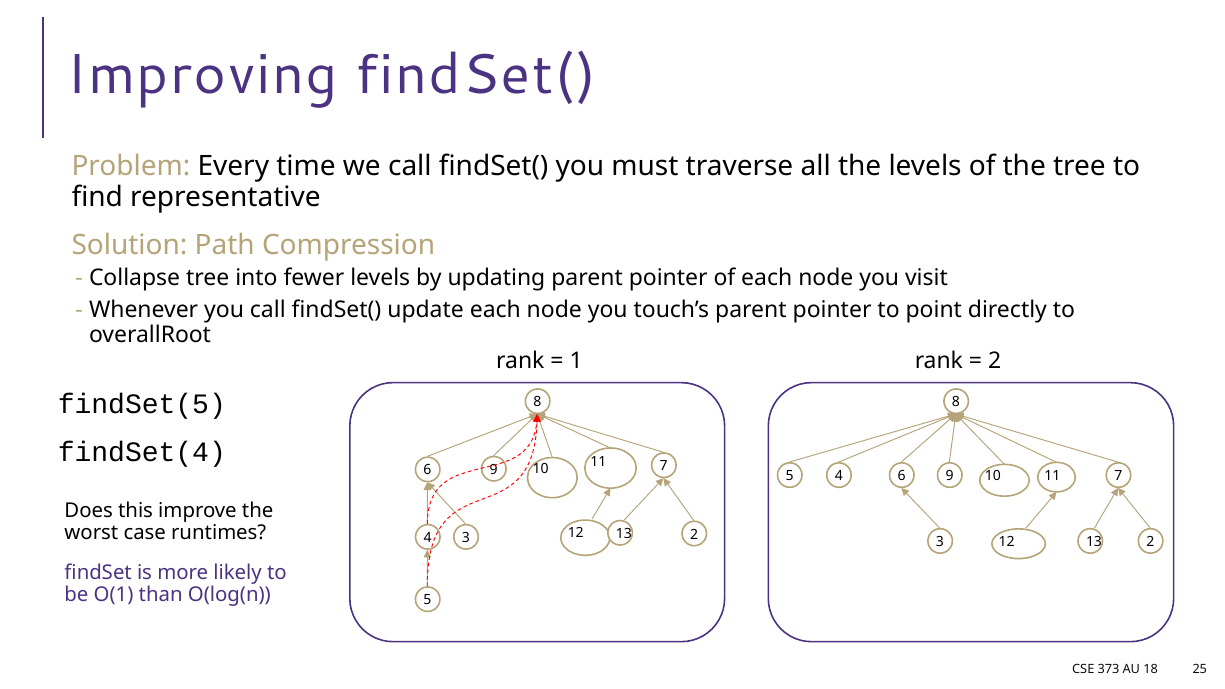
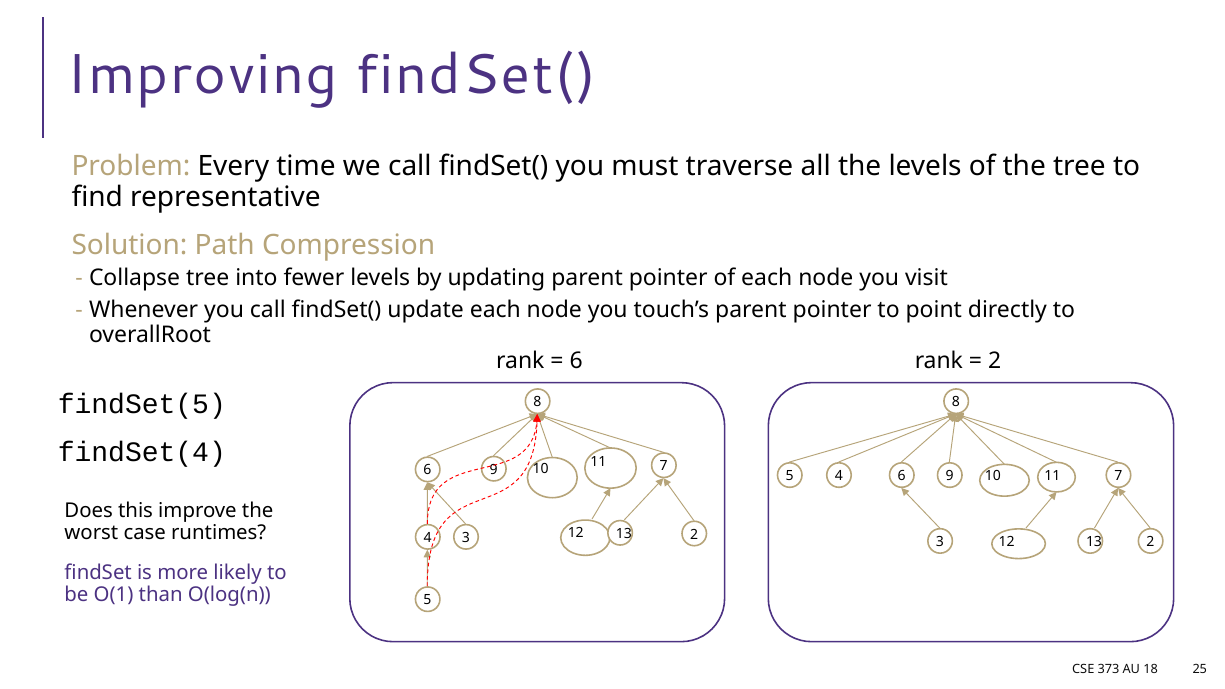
1: 1 -> 6 (576, 361)
